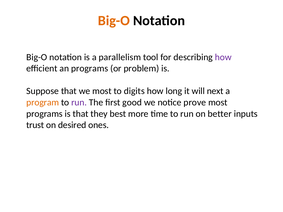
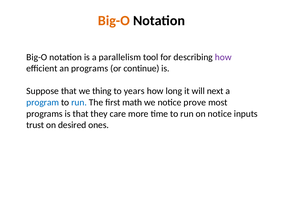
problem: problem -> continue (141, 69)
we most: most -> thing (102, 91)
digits: digits -> years (134, 91)
program colour: orange -> blue (43, 103)
run colour: purple -> blue (79, 103)
good: good -> math (132, 103)
best: best -> care (118, 114)
on better: better -> notice (220, 114)
